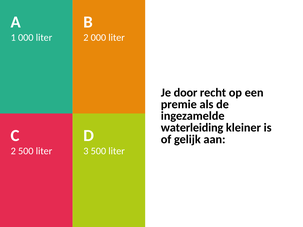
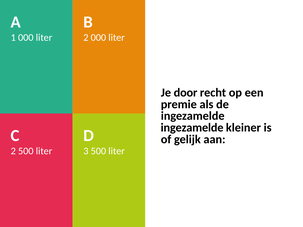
waterleiding: waterleiding -> ingezamelde (192, 128)
